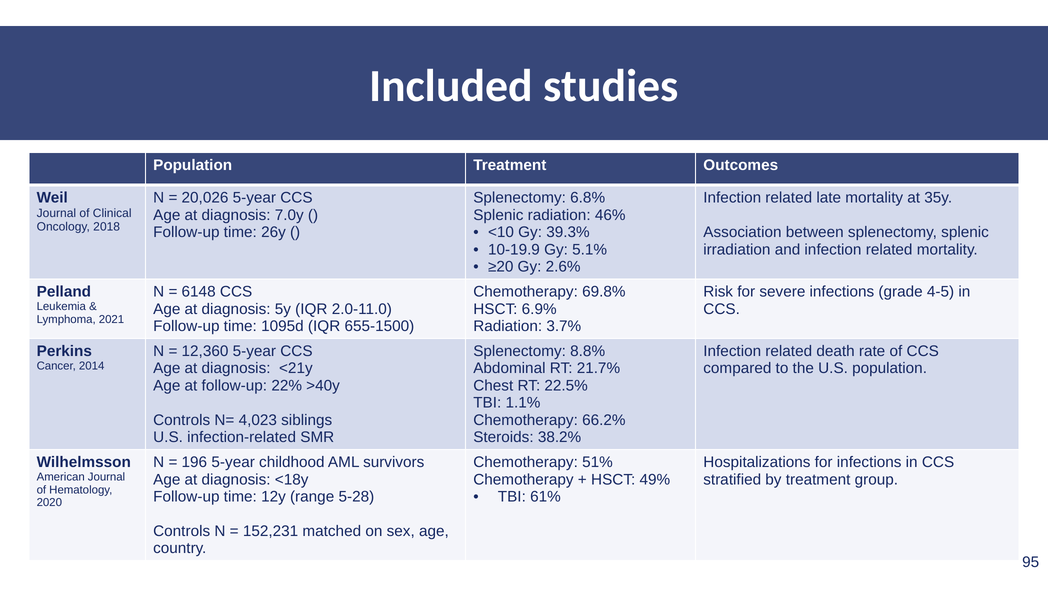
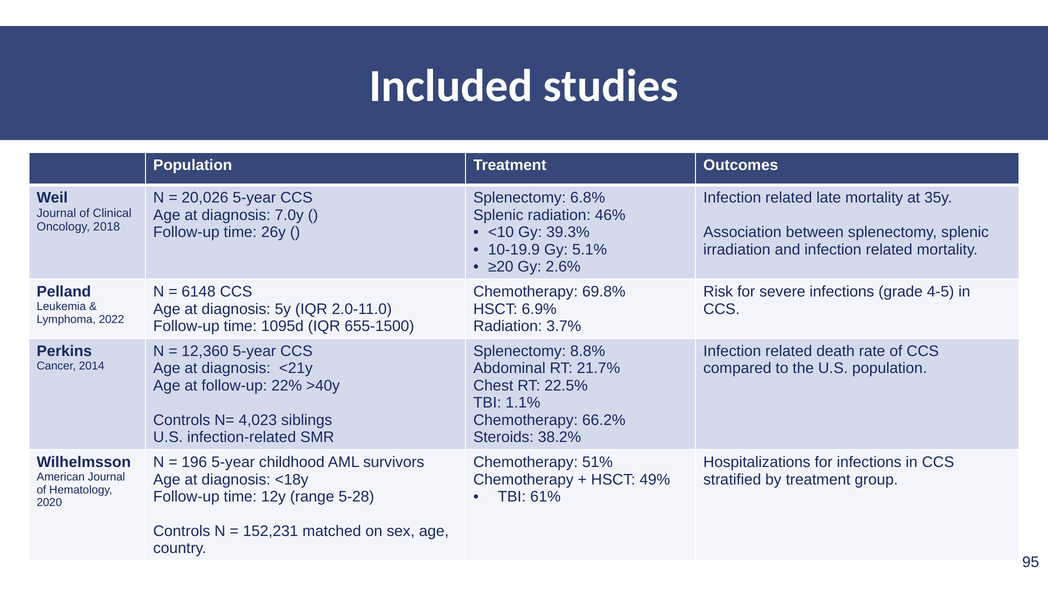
2021: 2021 -> 2022 (112, 319)
